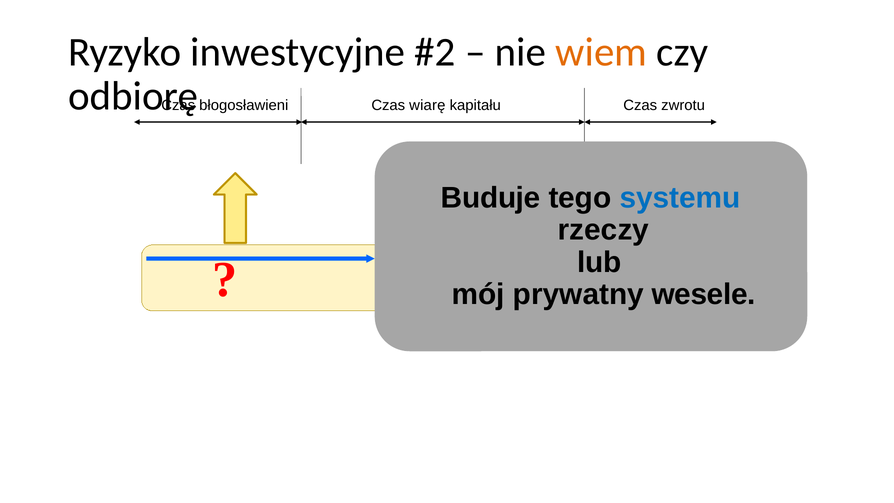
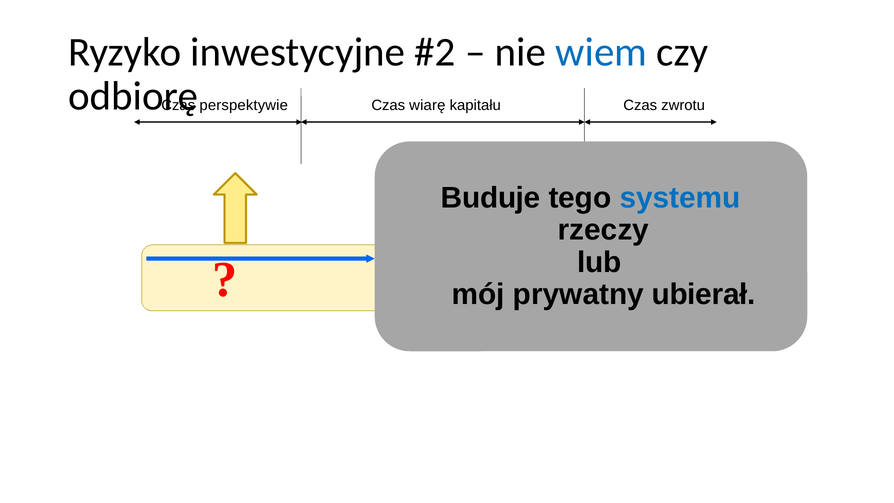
wiem colour: orange -> blue (601, 52)
błogosławieni: błogosławieni -> perspektywie (244, 105)
wesele: wesele -> ubierał (704, 294)
